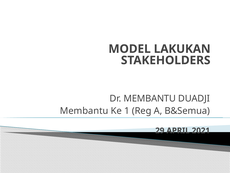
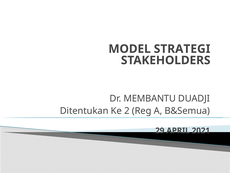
LAKUKAN: LAKUKAN -> STRATEGI (182, 49)
Membantu: Membantu -> Ditentukan (84, 111)
1: 1 -> 2 (127, 111)
